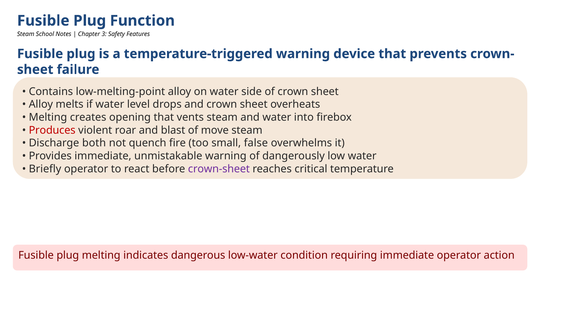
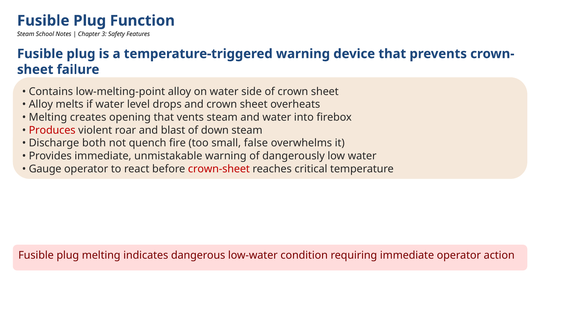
move: move -> down (215, 130)
Briefly: Briefly -> Gauge (45, 169)
crown-sheet colour: purple -> red (219, 169)
